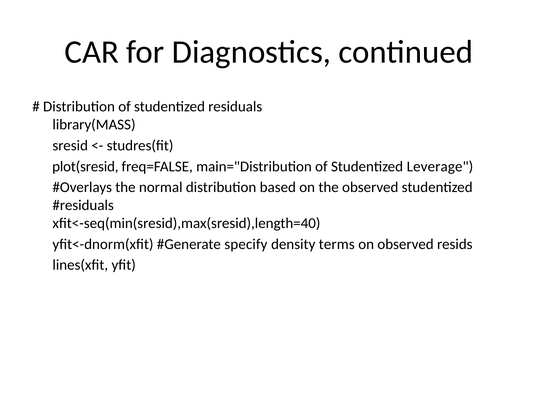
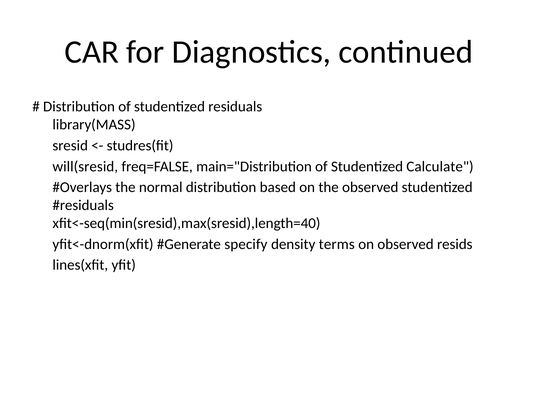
plot(sresid: plot(sresid -> will(sresid (85, 167)
Leverage: Leverage -> Calculate (440, 167)
